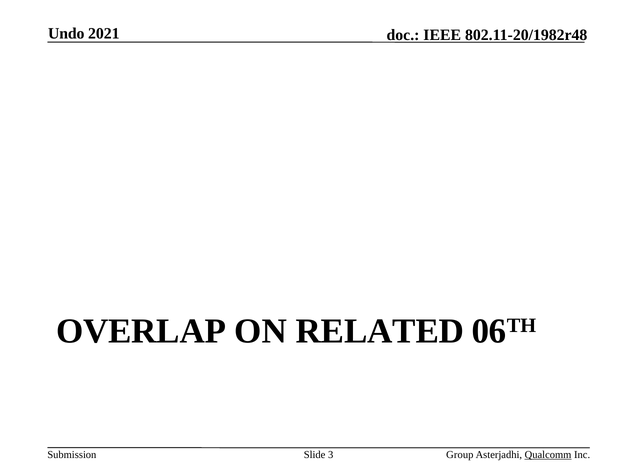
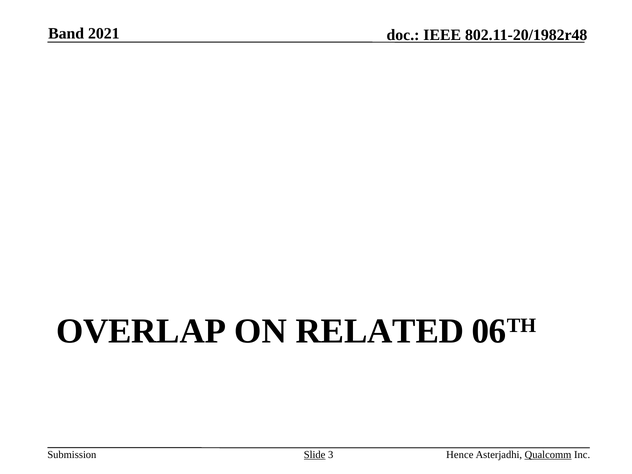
Undo: Undo -> Band (66, 34)
Slide underline: none -> present (315, 455)
Group: Group -> Hence (460, 455)
